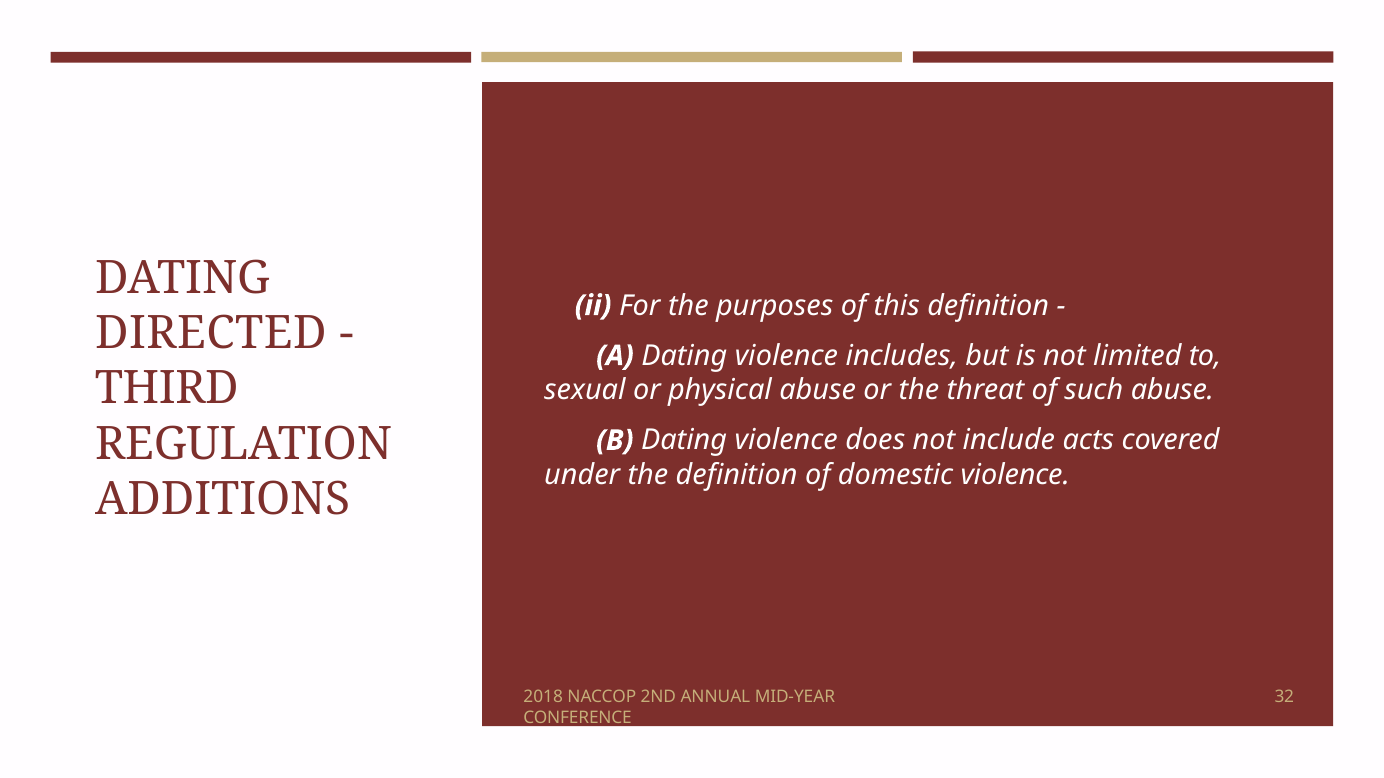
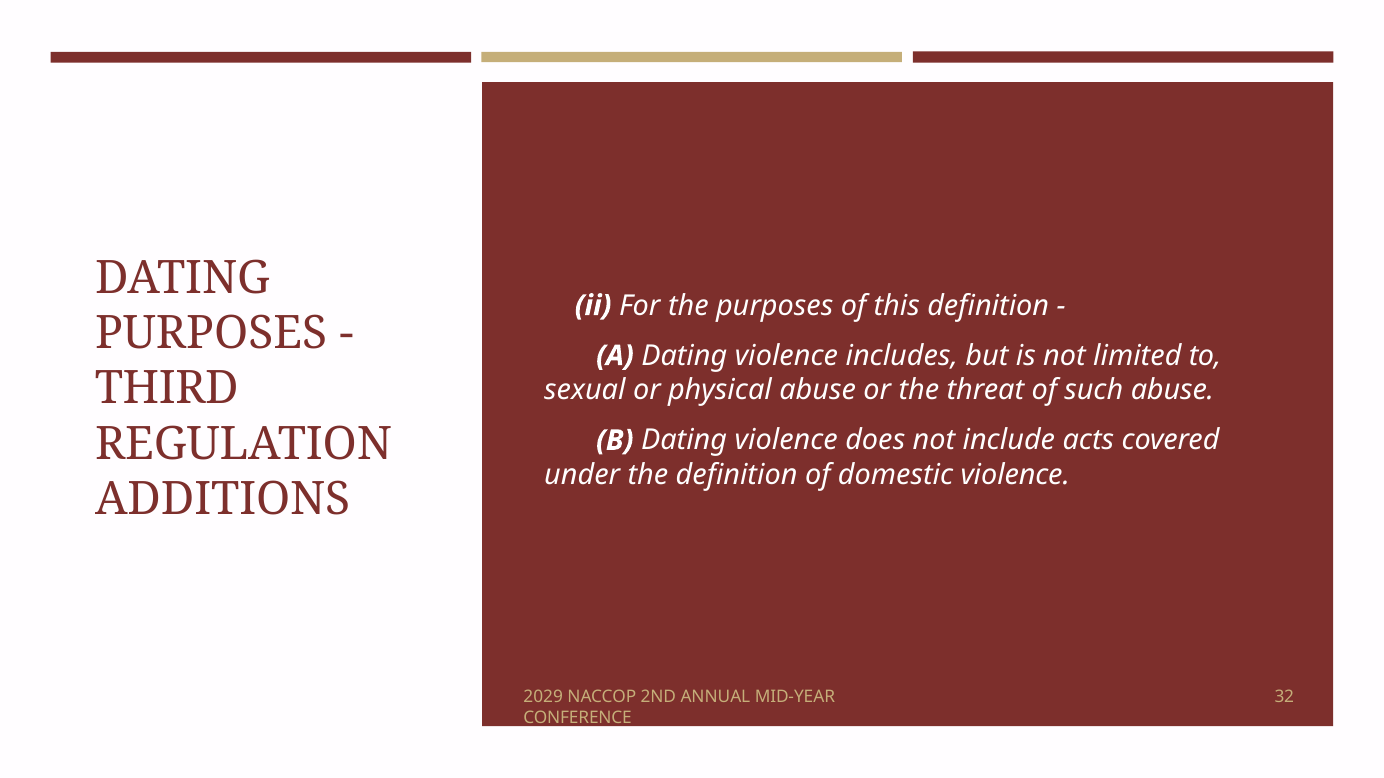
DIRECTED: DIRECTED -> PURPOSES (211, 333)
2018: 2018 -> 2029 (543, 697)
